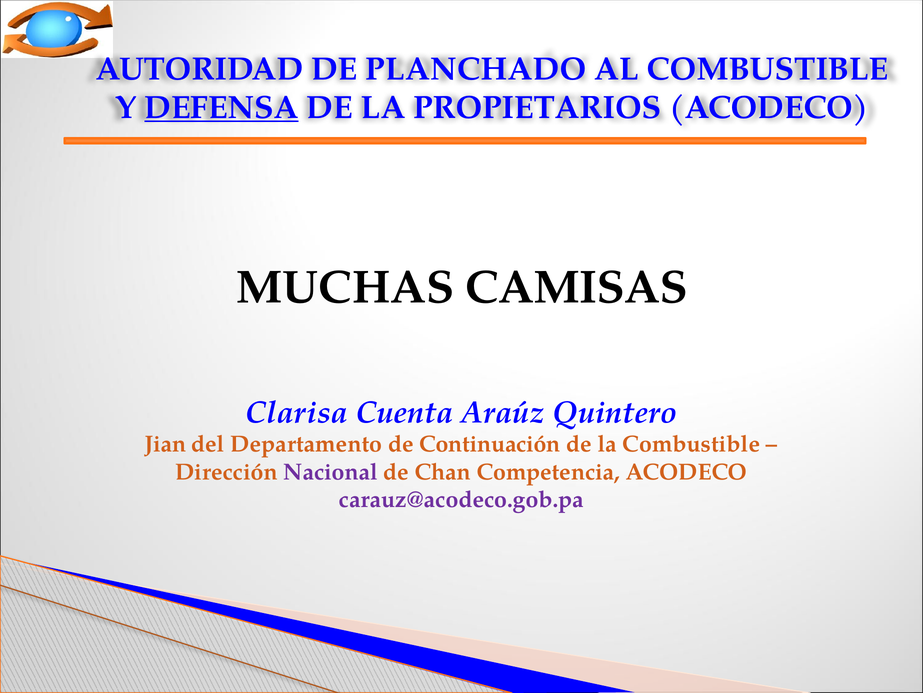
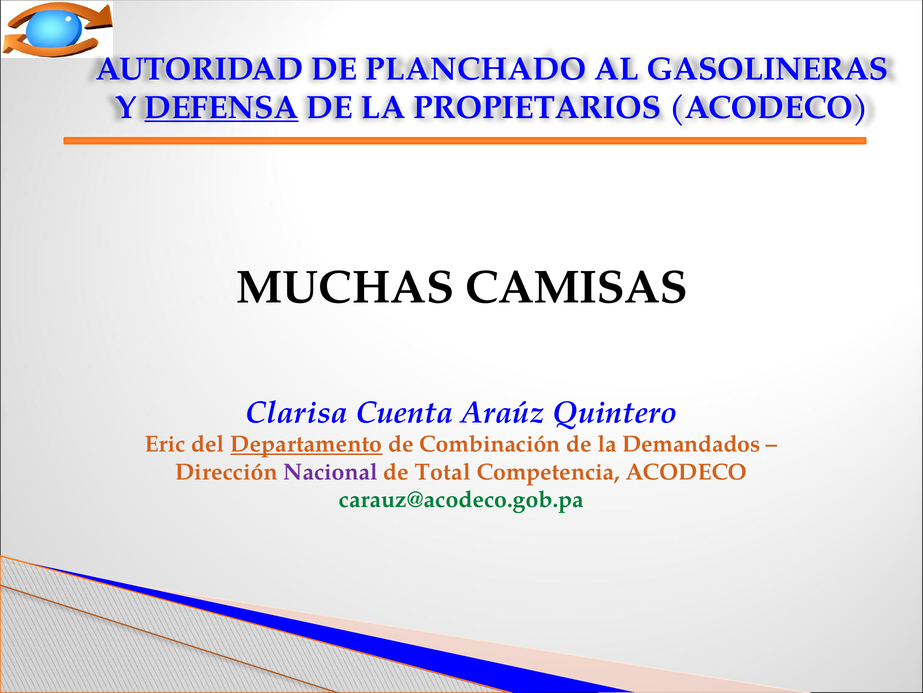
AL COMBUSTIBLE: COMBUSTIBLE -> GASOLINERAS (768, 69)
Jian: Jian -> Eric (165, 444)
Departamento underline: none -> present (306, 444)
Continuación: Continuación -> Combinación (490, 444)
la Combustible: Combustible -> Demandados (691, 444)
Chan: Chan -> Total (443, 472)
carauz@acodeco.gob.pa colour: purple -> green (461, 499)
